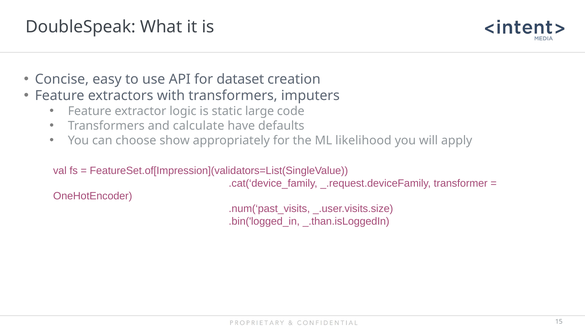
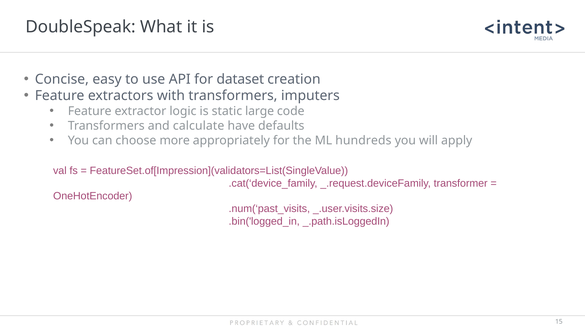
show: show -> more (175, 141)
likelihood: likelihood -> hundreds (363, 141)
_.than.isLoggedIn: _.than.isLoggedIn -> _.path.isLoggedIn (346, 221)
